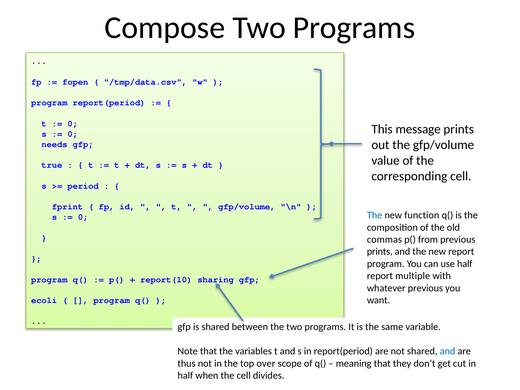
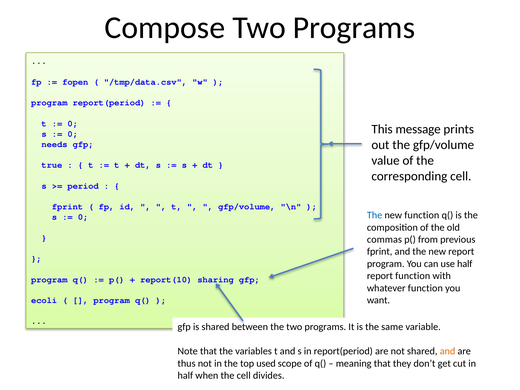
prints: prints -> fprint (380, 252)
report multiple: multiple -> function (413, 276)
whatever previous: previous -> function (425, 288)
and colour: blue -> orange (448, 351)
over: over -> used (266, 363)
